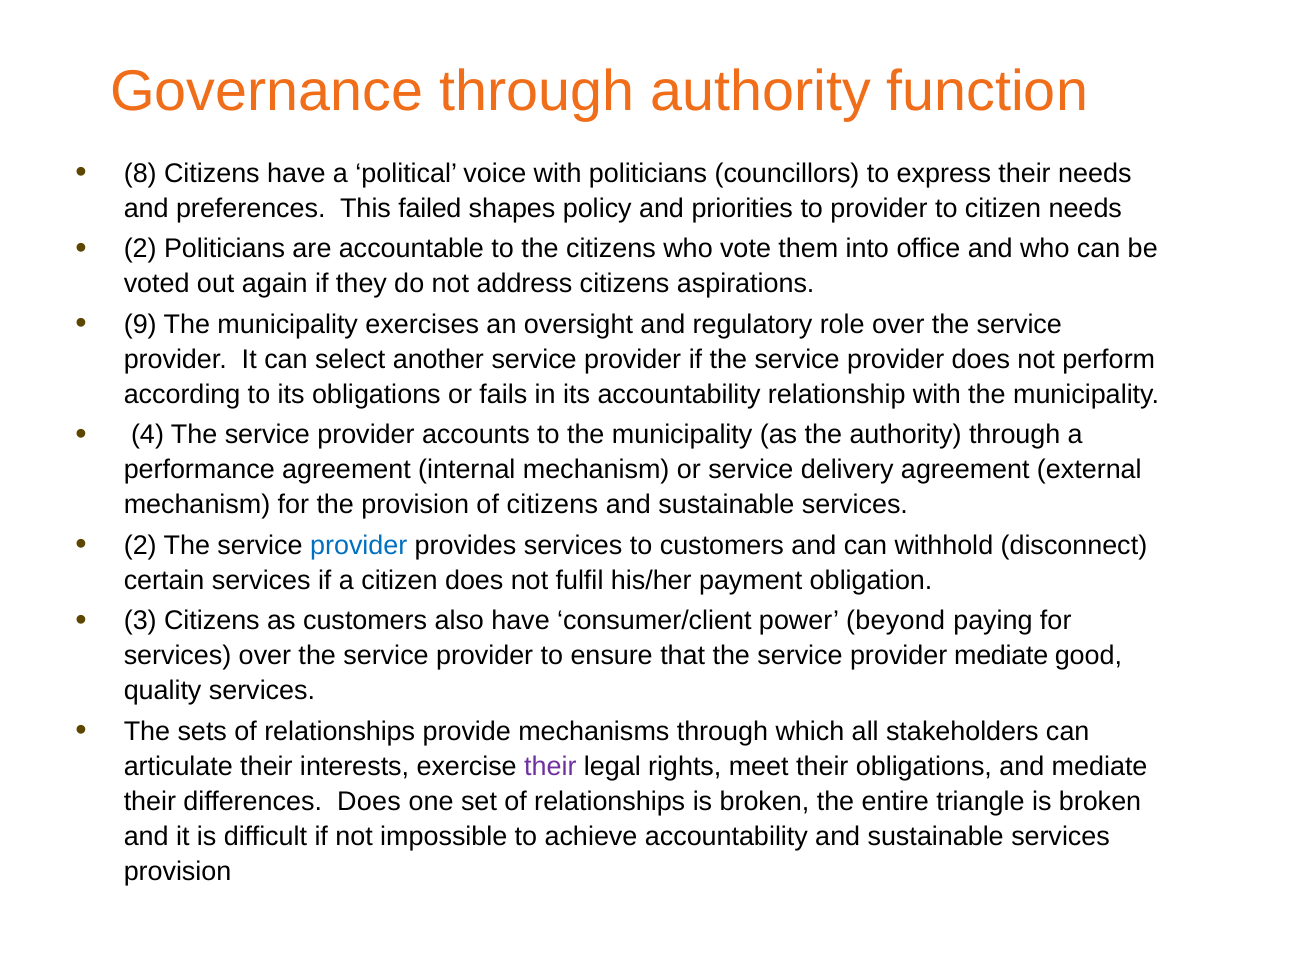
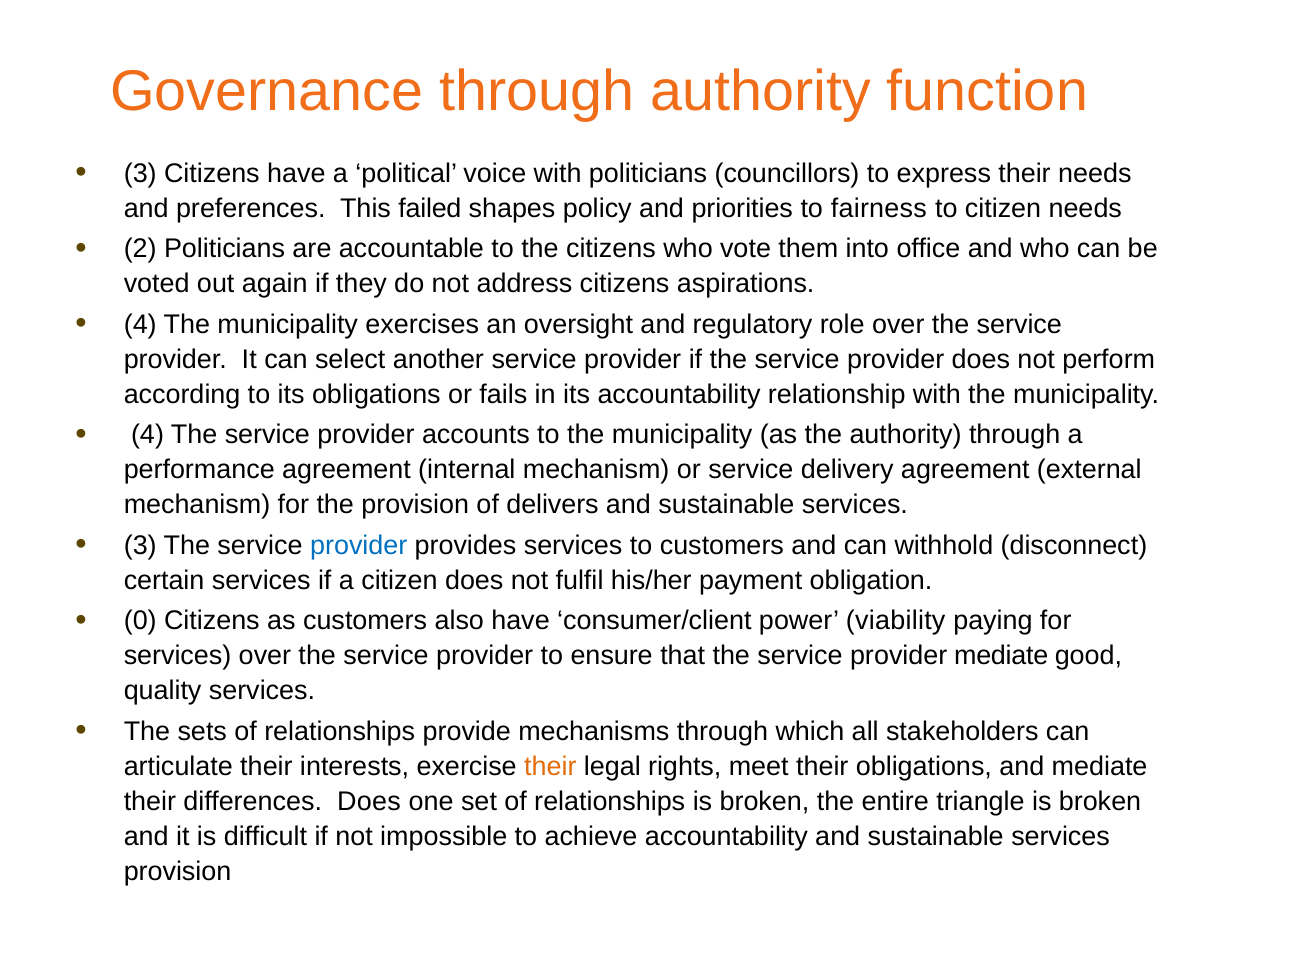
8: 8 -> 3 (140, 173)
to provider: provider -> fairness (879, 208)
9: 9 -> 4 (140, 324)
of citizens: citizens -> delivers (553, 505)
2: 2 -> 3 (140, 545)
3: 3 -> 0 (140, 621)
beyond: beyond -> viability (896, 621)
their colour: purple -> orange (550, 766)
